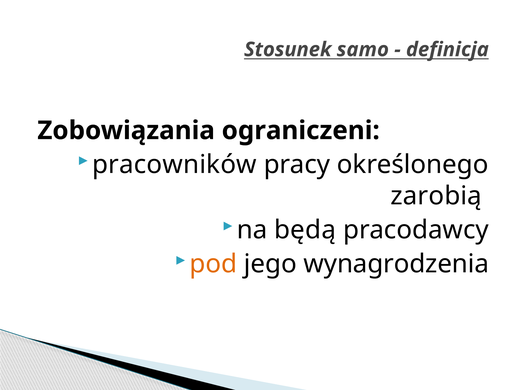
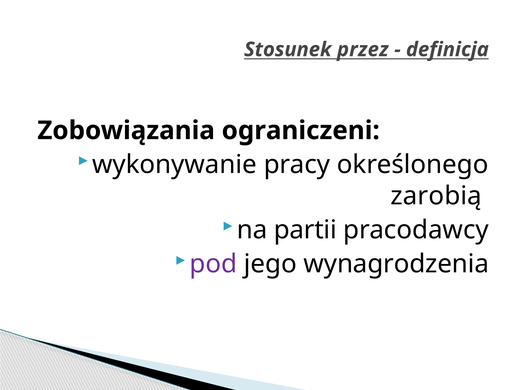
samo: samo -> przez (363, 50)
pracowników: pracowników -> wykonywanie (174, 165)
będą: będą -> partii (305, 230)
pod colour: orange -> purple (213, 264)
